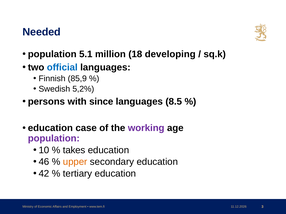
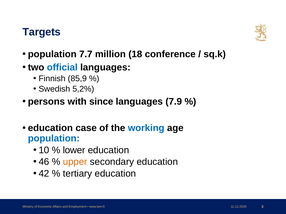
Needed: Needed -> Targets (42, 32)
5.1: 5.1 -> 7.7 (86, 54)
developing: developing -> conference (170, 54)
8.5: 8.5 -> 7.9 (174, 102)
working colour: purple -> blue (146, 128)
population colour: purple -> blue (54, 139)
takes: takes -> lower (74, 150)
